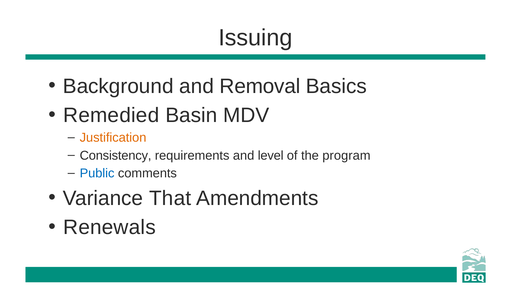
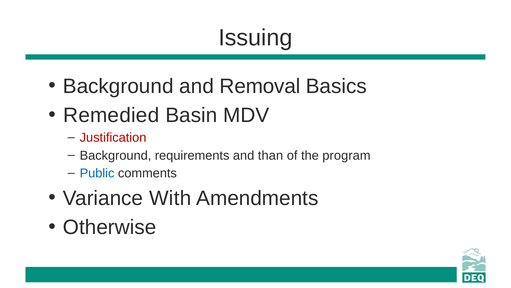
Justification colour: orange -> red (113, 137)
Consistency: Consistency -> Background (116, 155)
level: level -> than (271, 155)
That: That -> With (170, 198)
Renewals: Renewals -> Otherwise (110, 227)
